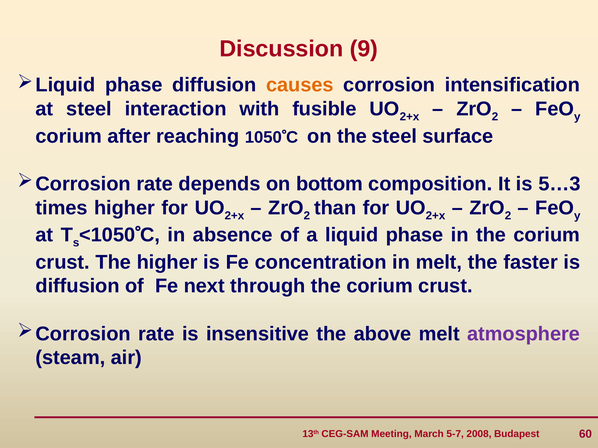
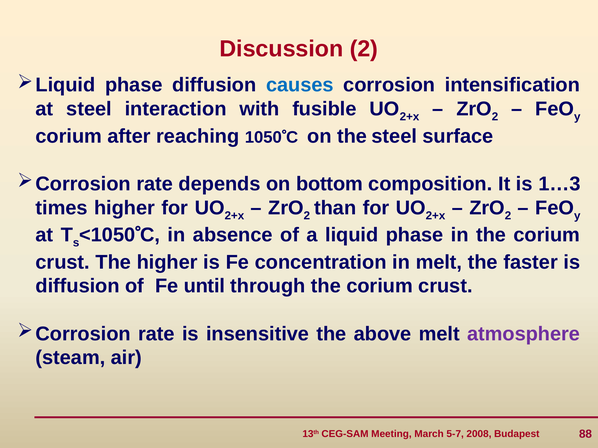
Discussion 9: 9 -> 2 (364, 49)
causes colour: orange -> blue (300, 85)
5…3: 5…3 -> 1…3 (559, 184)
next: next -> until (204, 286)
60: 60 -> 88 (585, 434)
